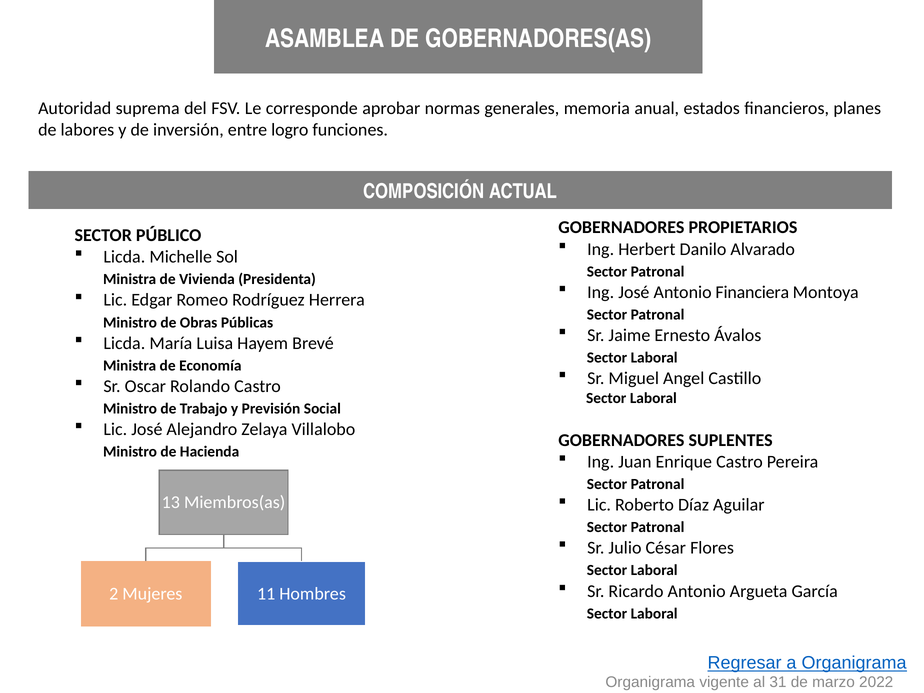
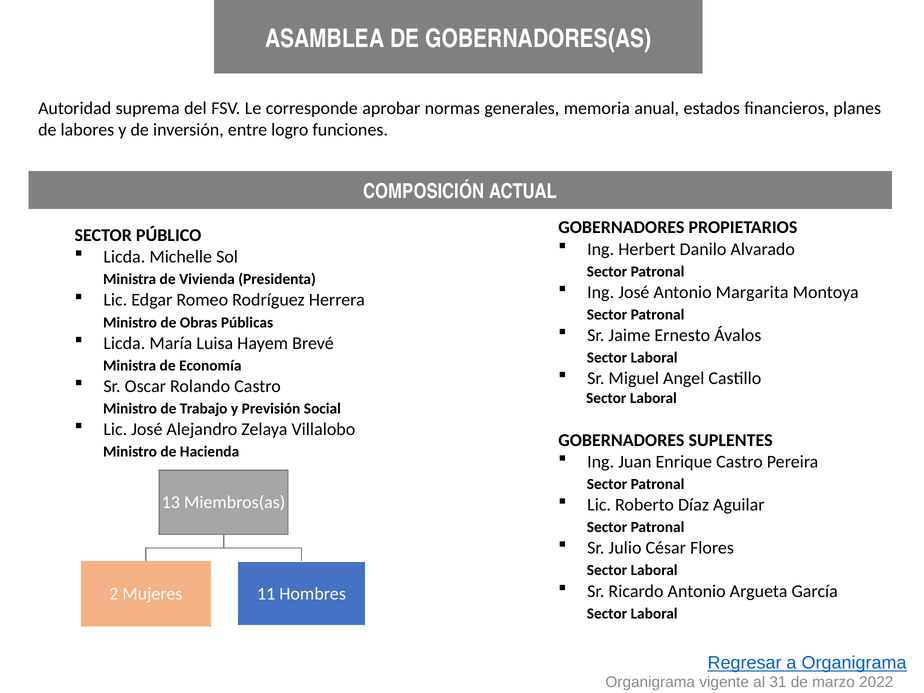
Financiera: Financiera -> Margarita (752, 292)
